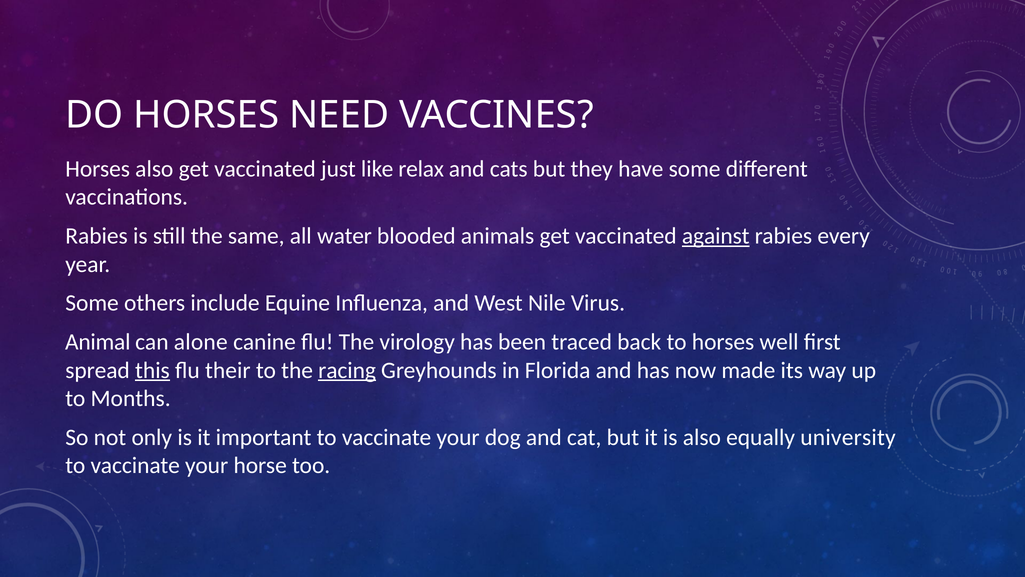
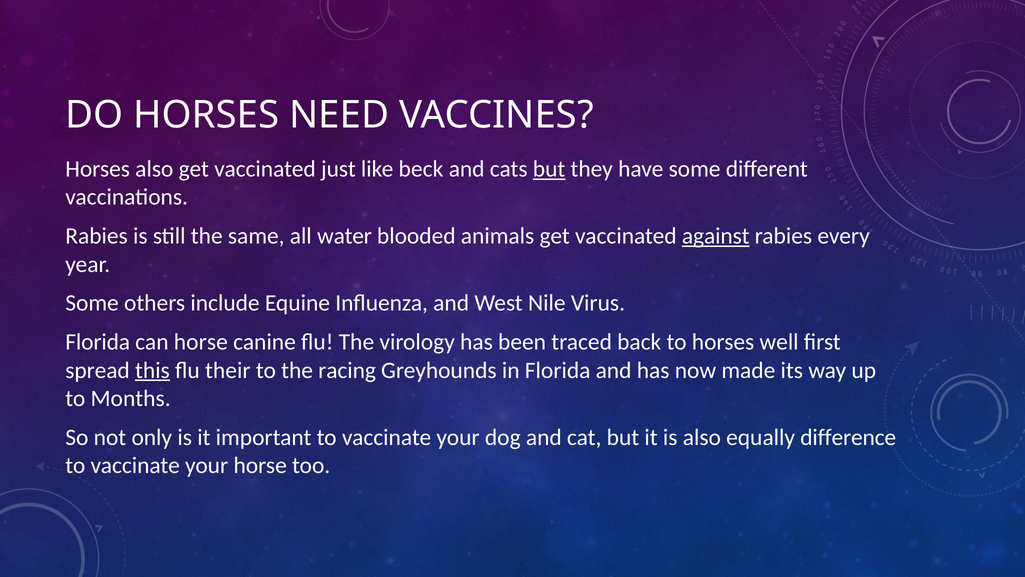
relax: relax -> beck (421, 169)
but underline: none -> present (549, 169)
Animal: Animal -> Florida (98, 342)
can alone: alone -> horse (201, 342)
racing underline: present -> none (347, 370)
university: university -> difference (848, 437)
